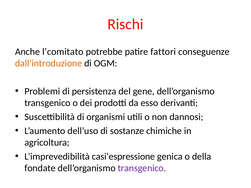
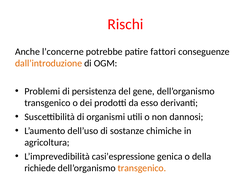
l’comitato: l’comitato -> l’concerne (63, 52)
fondate: fondate -> richiede (40, 168)
transgenico colour: purple -> orange (142, 168)
